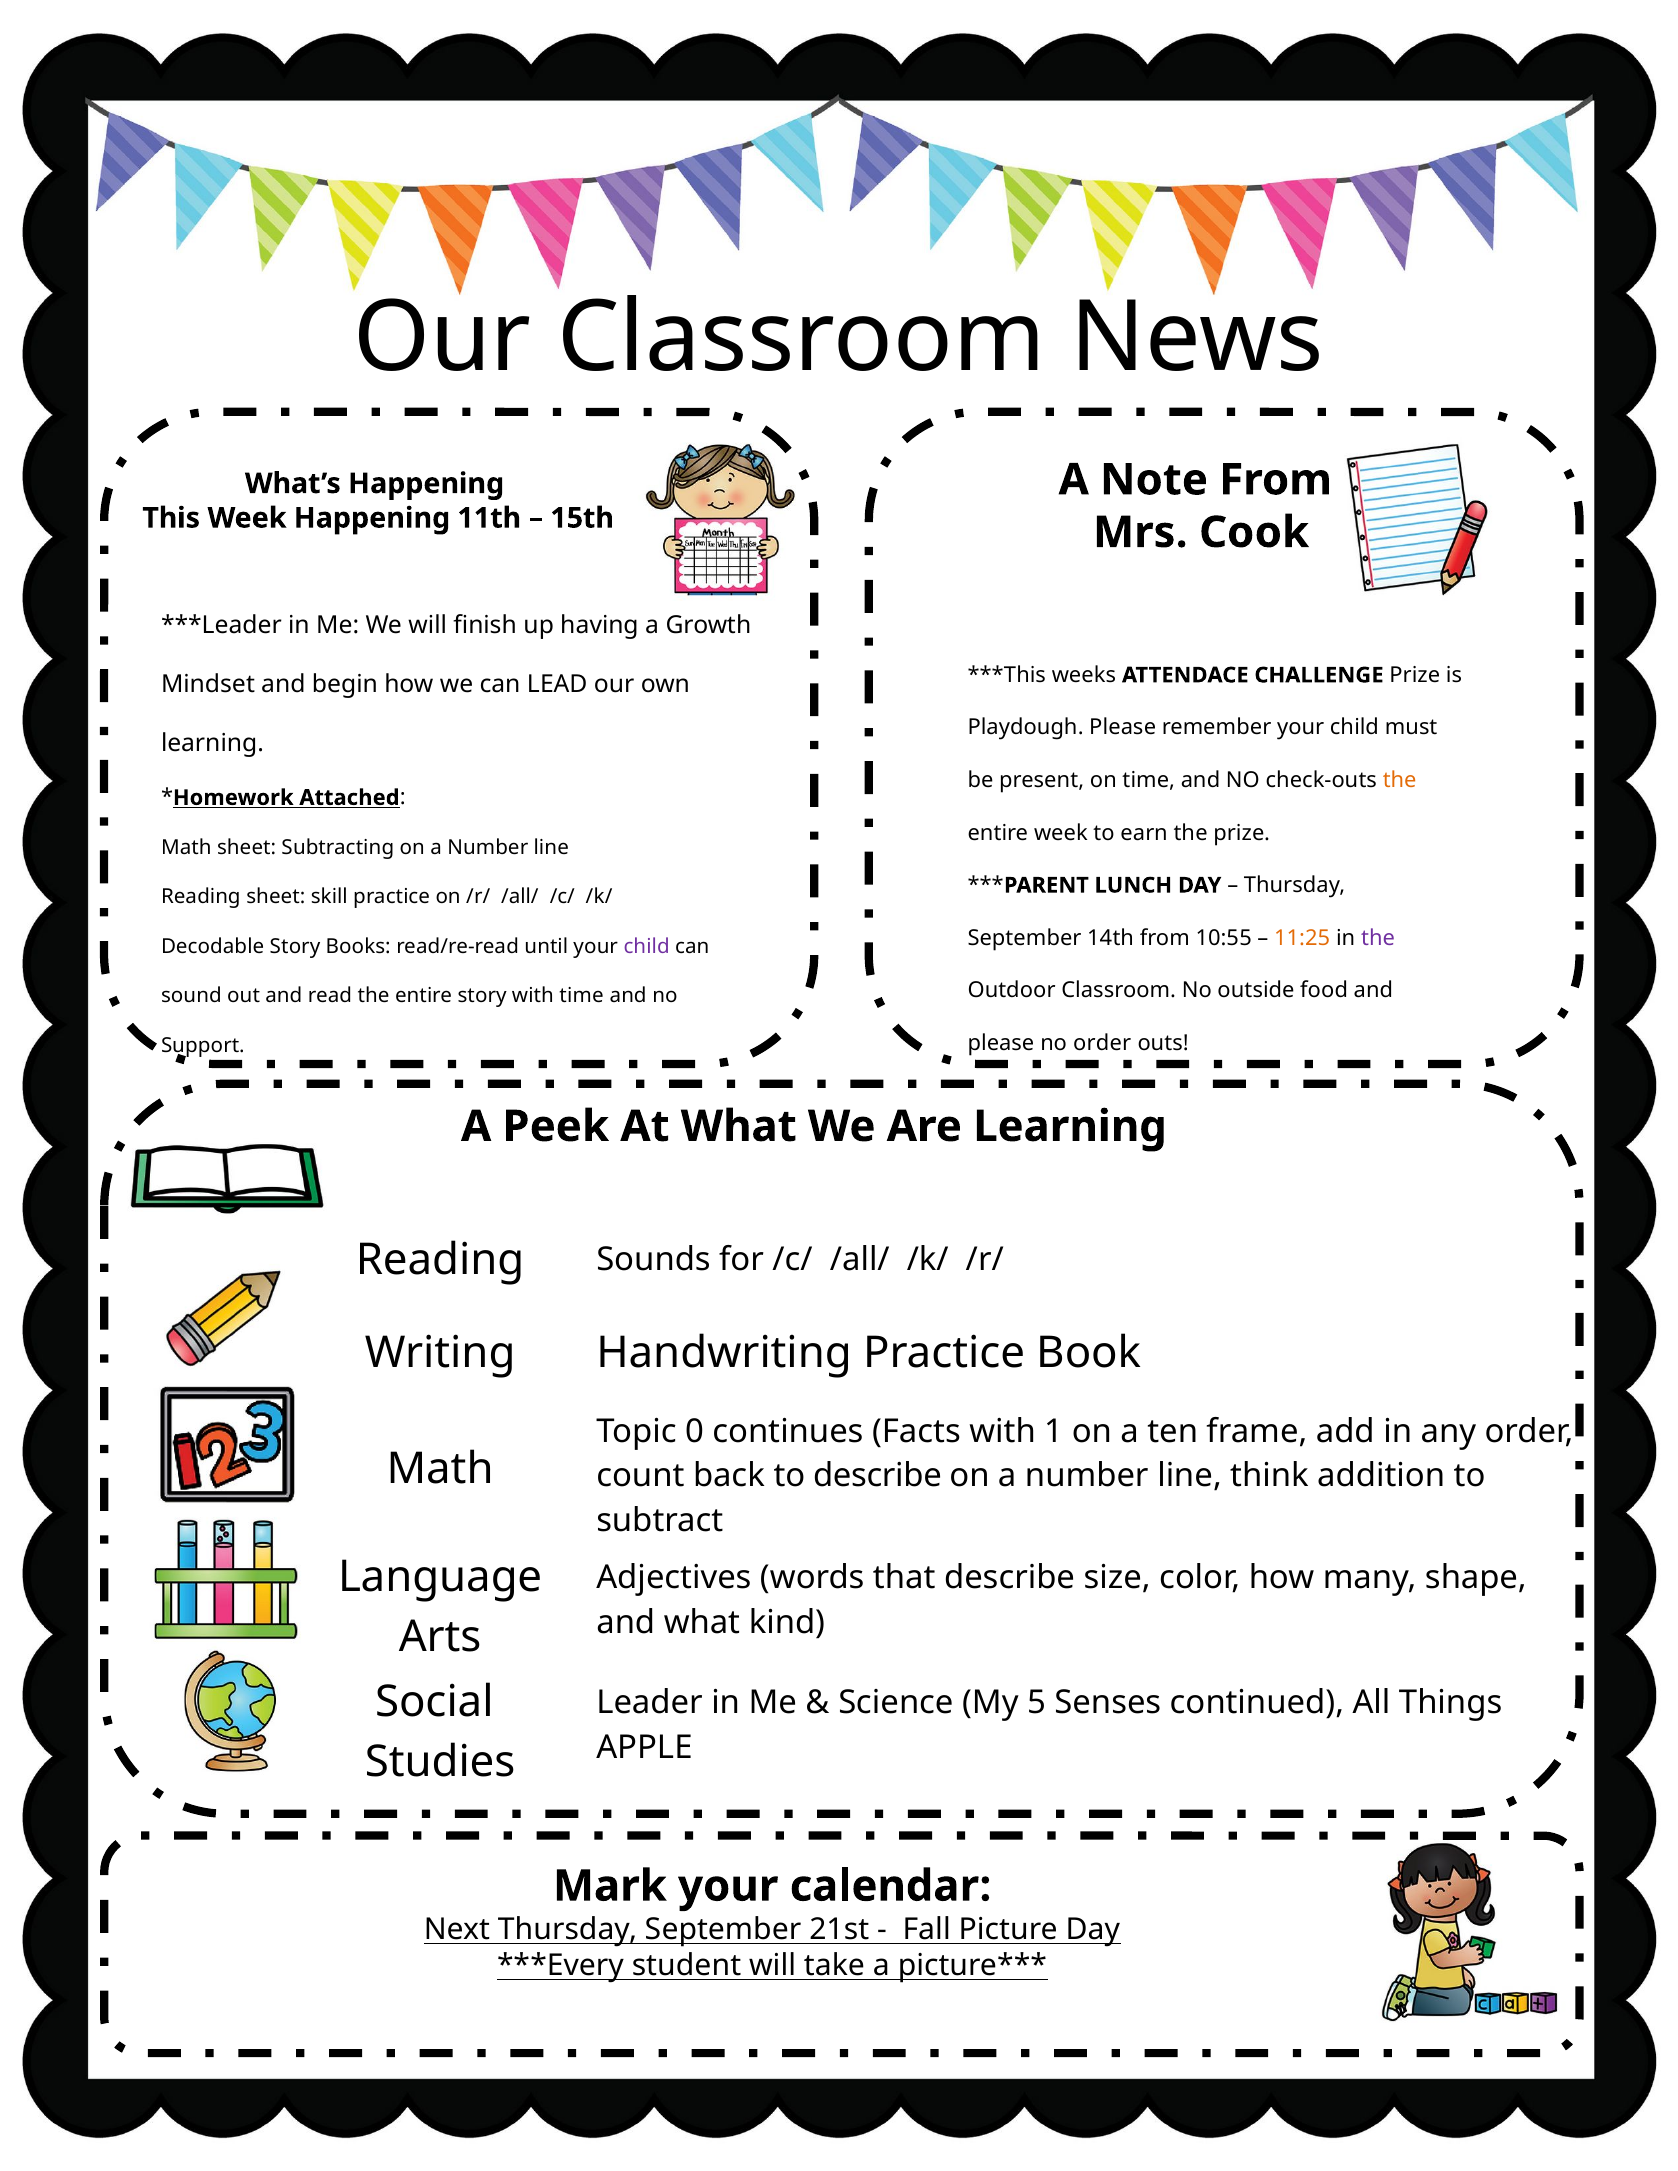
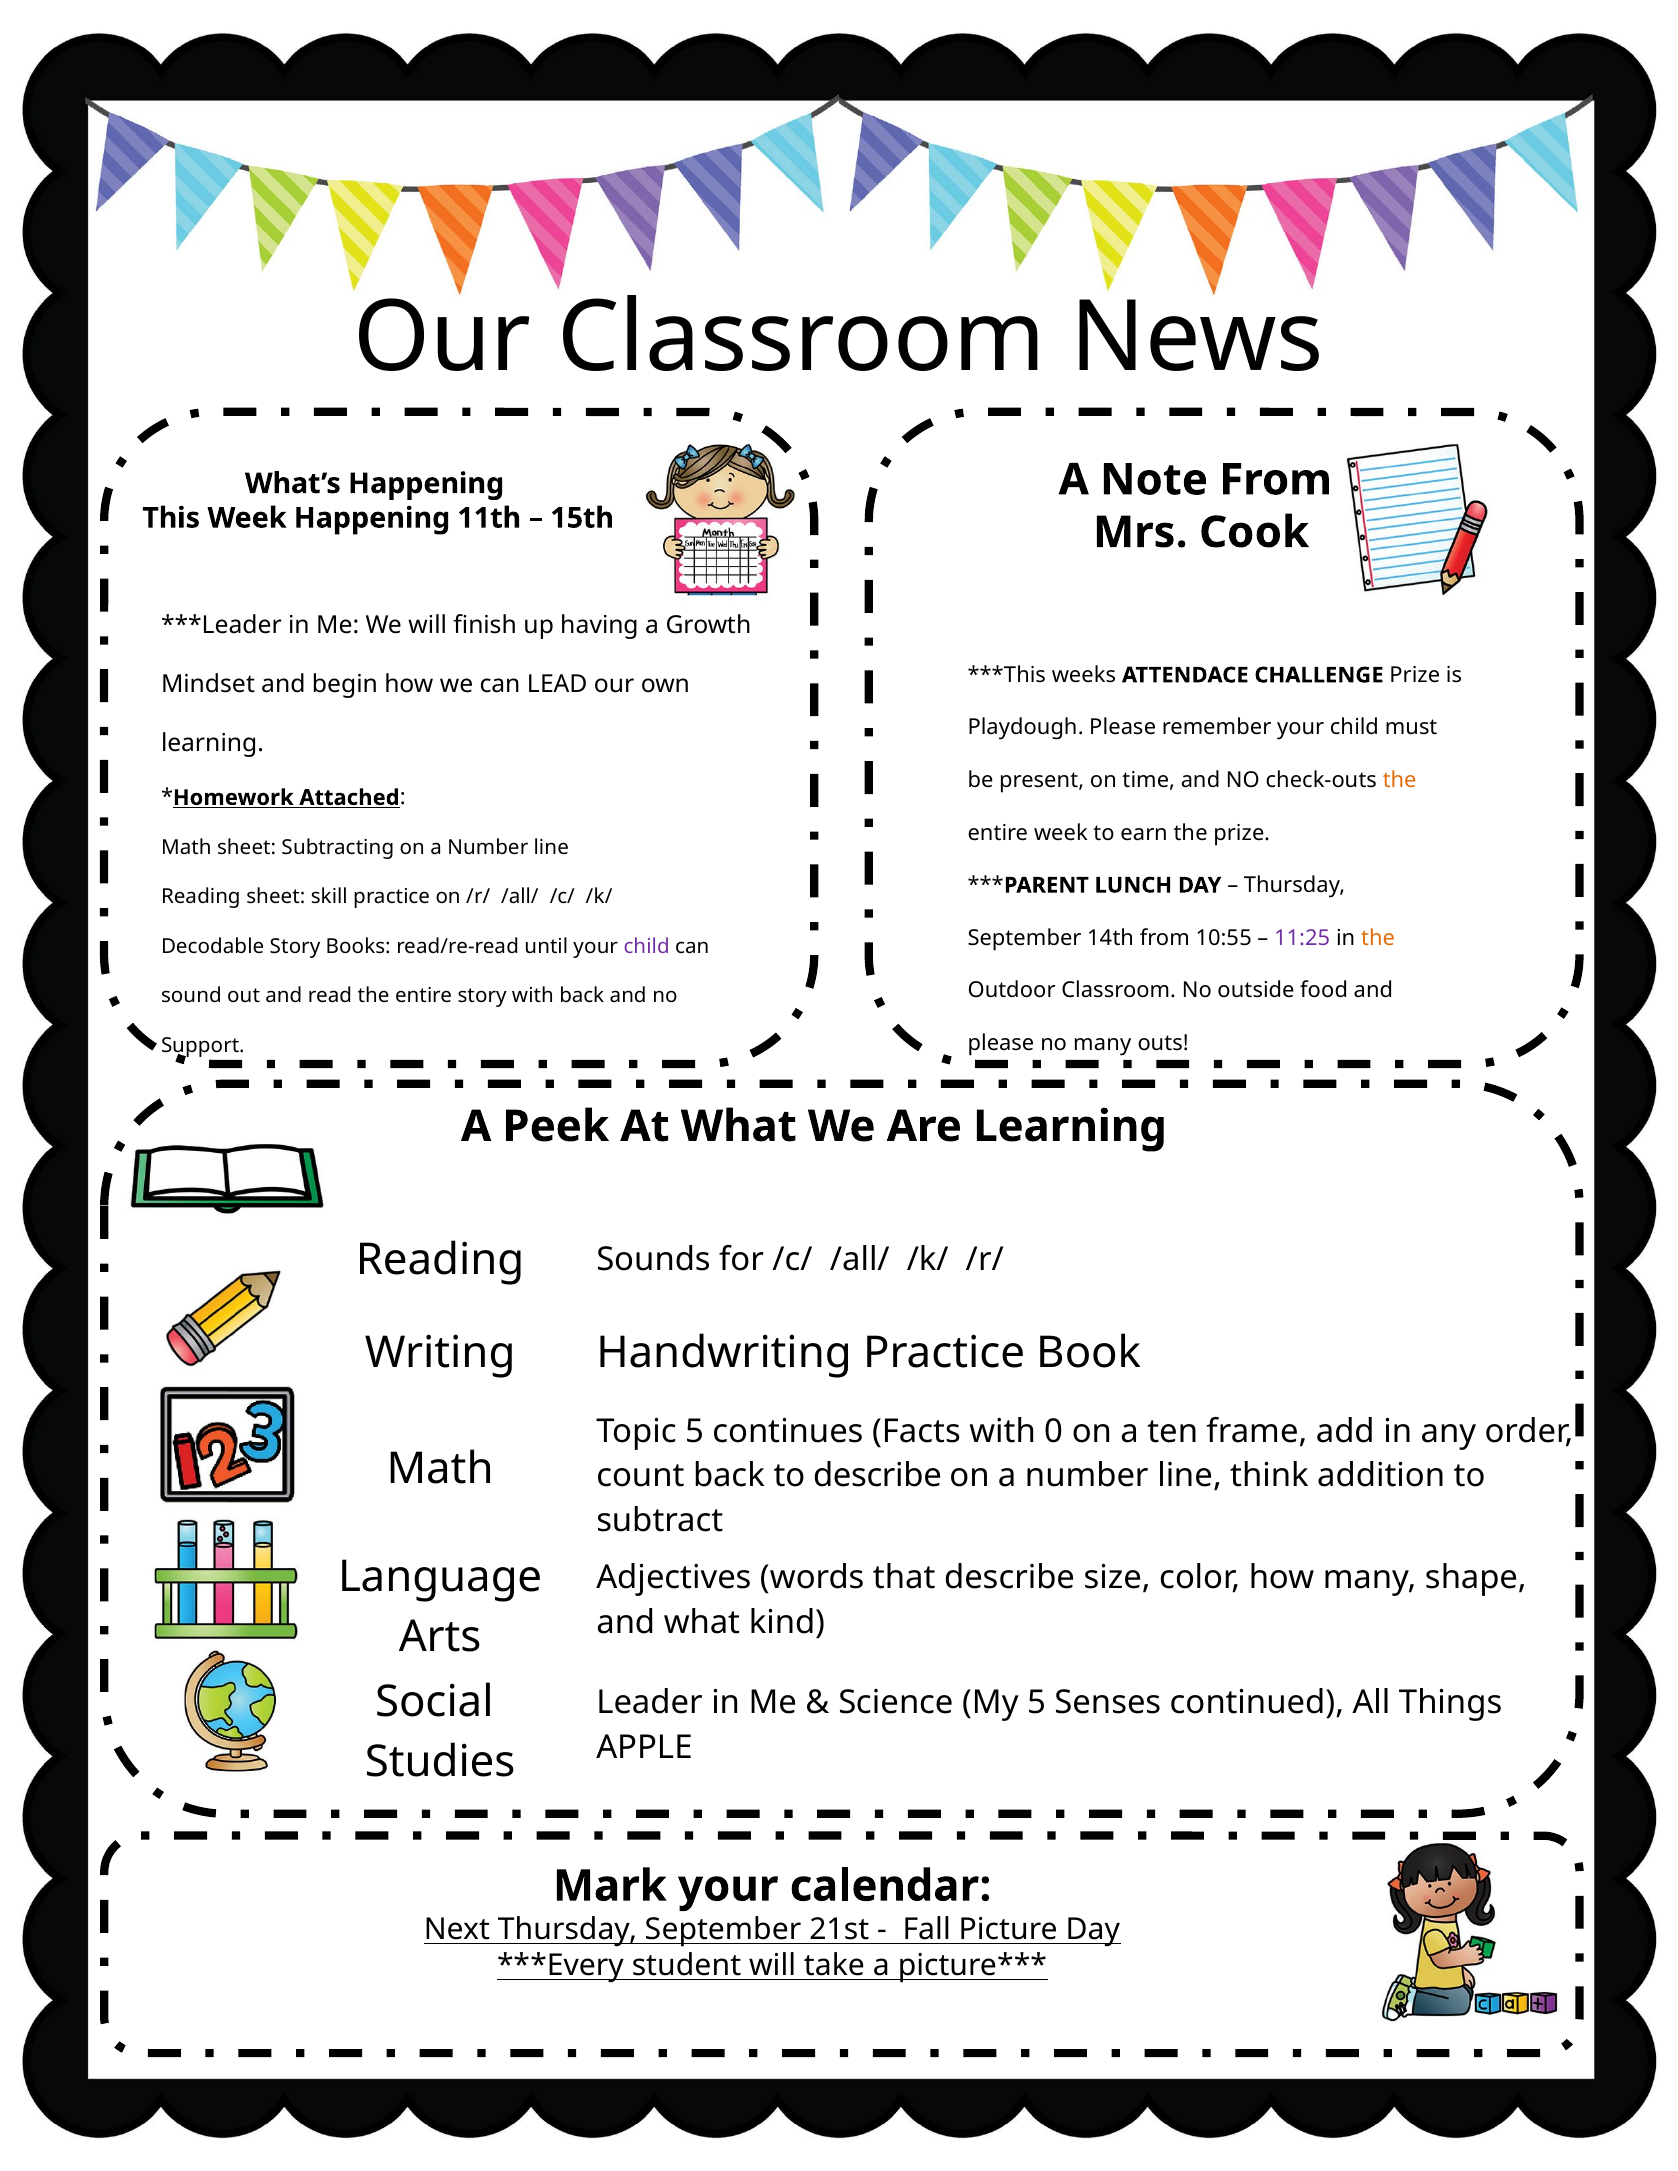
11:25 colour: orange -> purple (1302, 938)
the colour: purple -> orange (1378, 938)
with time: time -> back (582, 996)
no order: order -> many (1102, 1043)
Topic 0: 0 -> 5 (695, 1432)
1: 1 -> 0 (1054, 1432)
